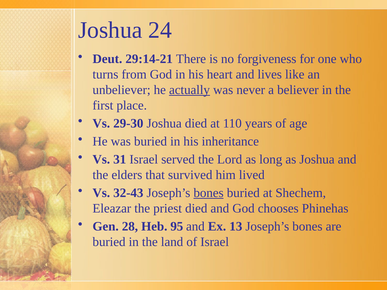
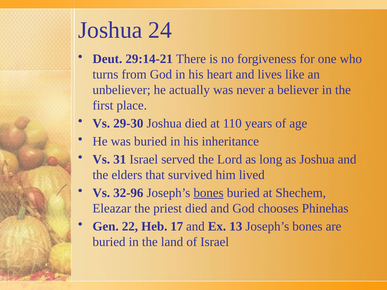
actually underline: present -> none (190, 90)
32-43: 32-43 -> 32-96 (128, 193)
28: 28 -> 22 (130, 227)
95: 95 -> 17 (177, 227)
